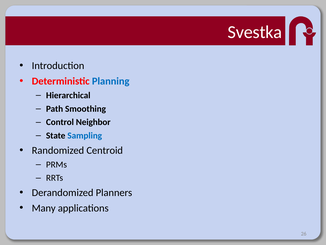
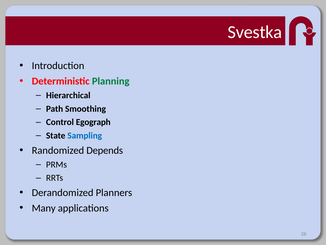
Planning colour: blue -> green (111, 81)
Neighbor: Neighbor -> Egograph (93, 122)
Centroid: Centroid -> Depends (105, 150)
